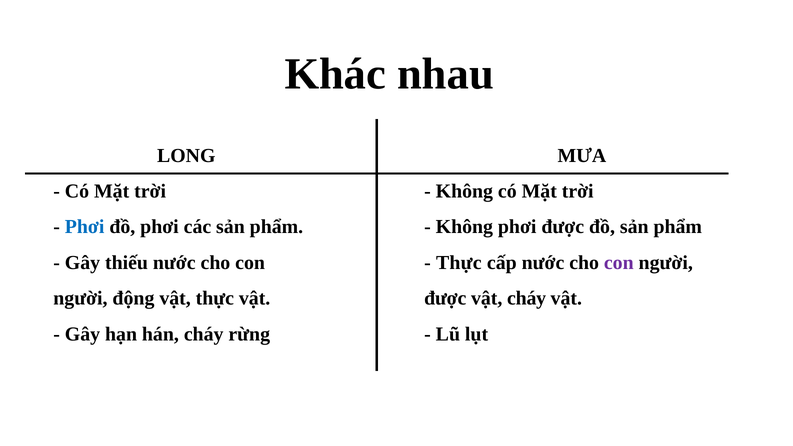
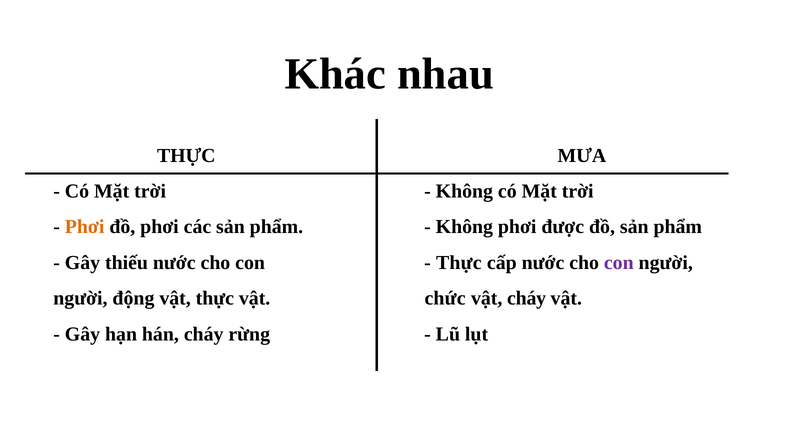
LONG: LONG -> THỰC (186, 156)
Phơi colour: blue -> orange (85, 227)
được: được -> chức (445, 298)
